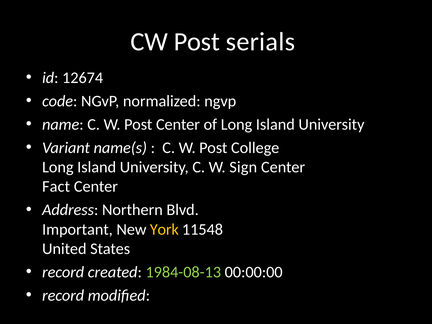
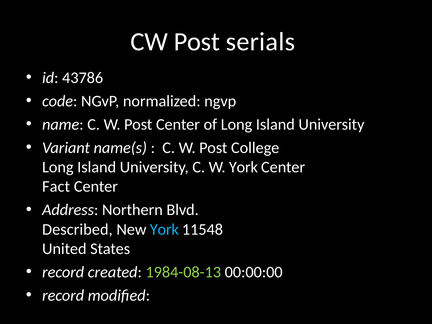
12674: 12674 -> 43786 (83, 78)
W Sign: Sign -> York (243, 167)
Important: Important -> Described (77, 229)
York colour: yellow -> light blue (164, 229)
